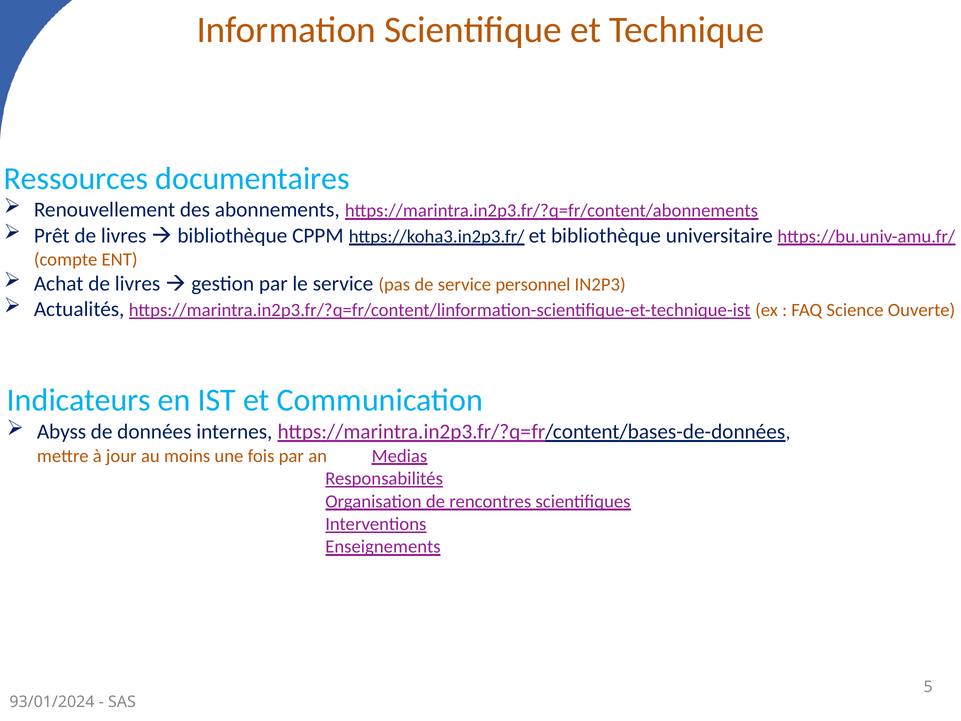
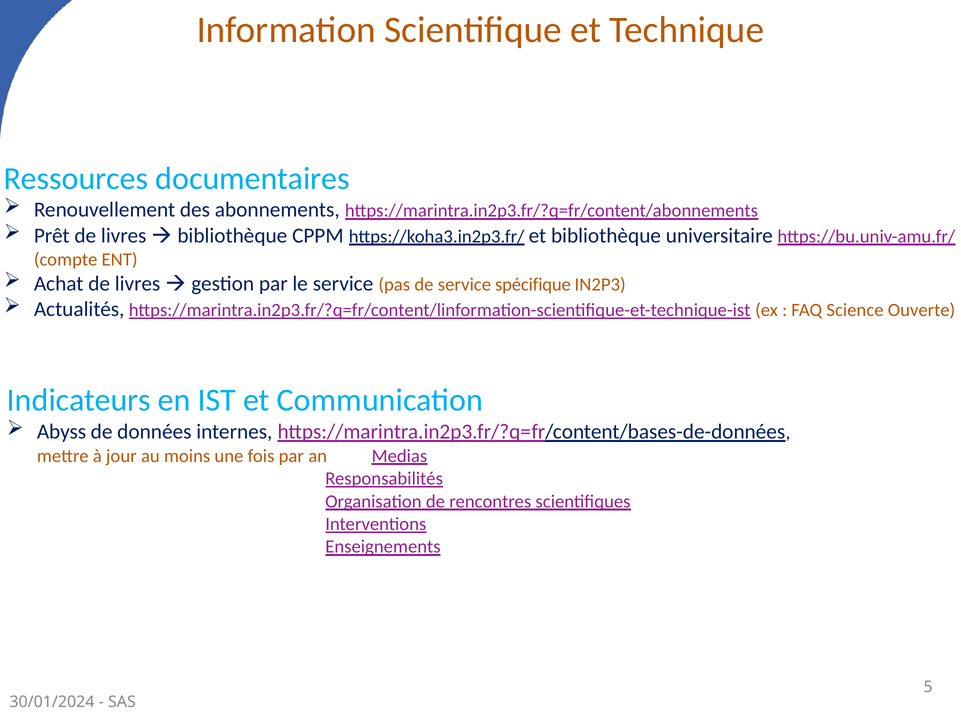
personnel: personnel -> spécifique (533, 284)
93/01/2024: 93/01/2024 -> 30/01/2024 (52, 702)
